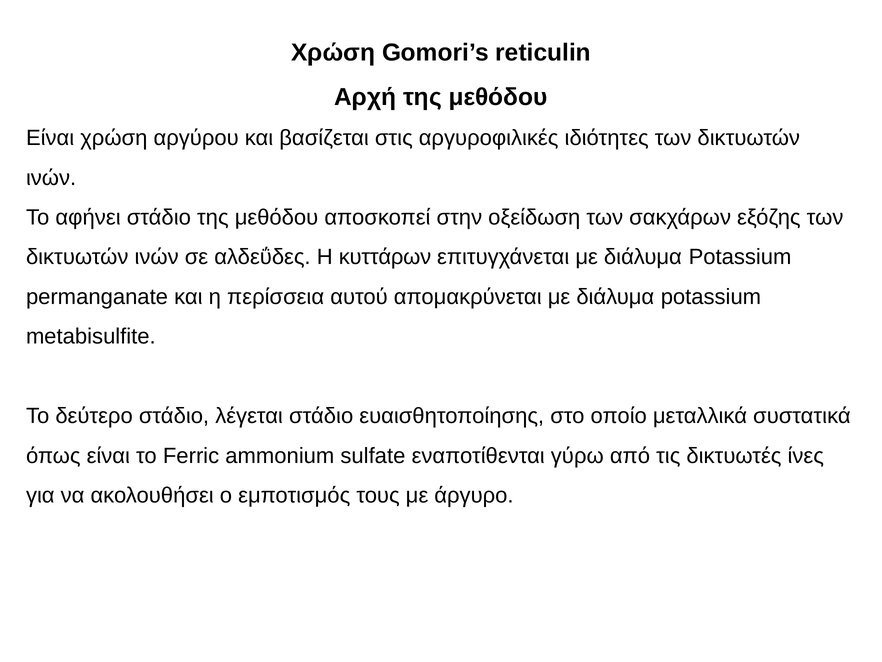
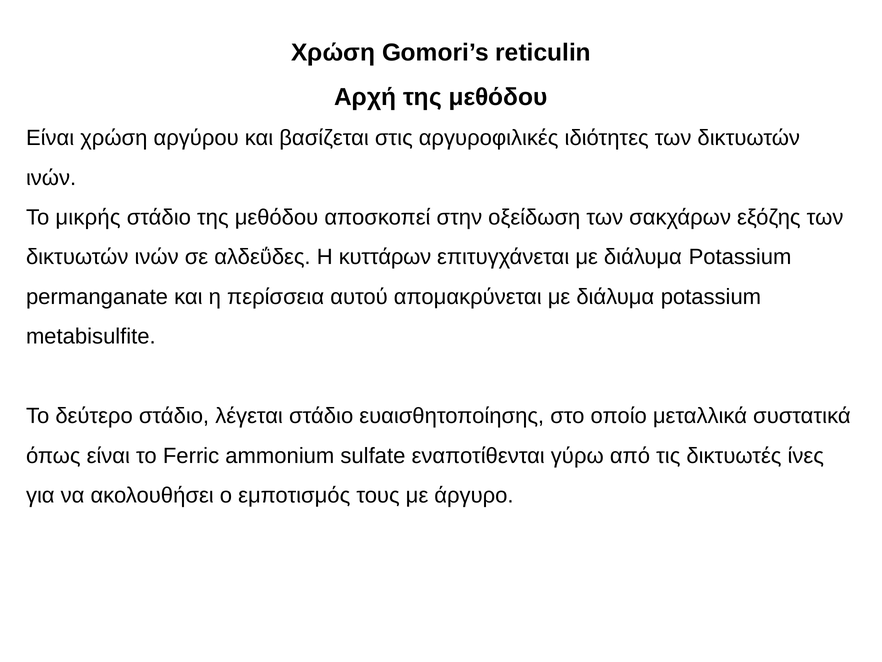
αφήνει: αφήνει -> μικρής (88, 217)
